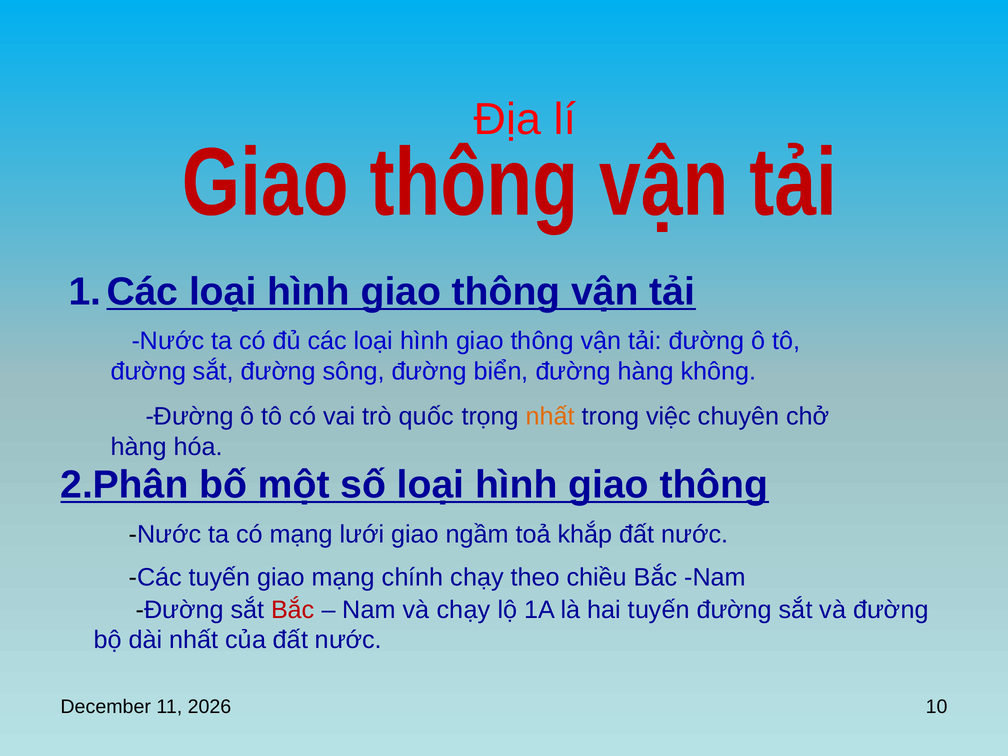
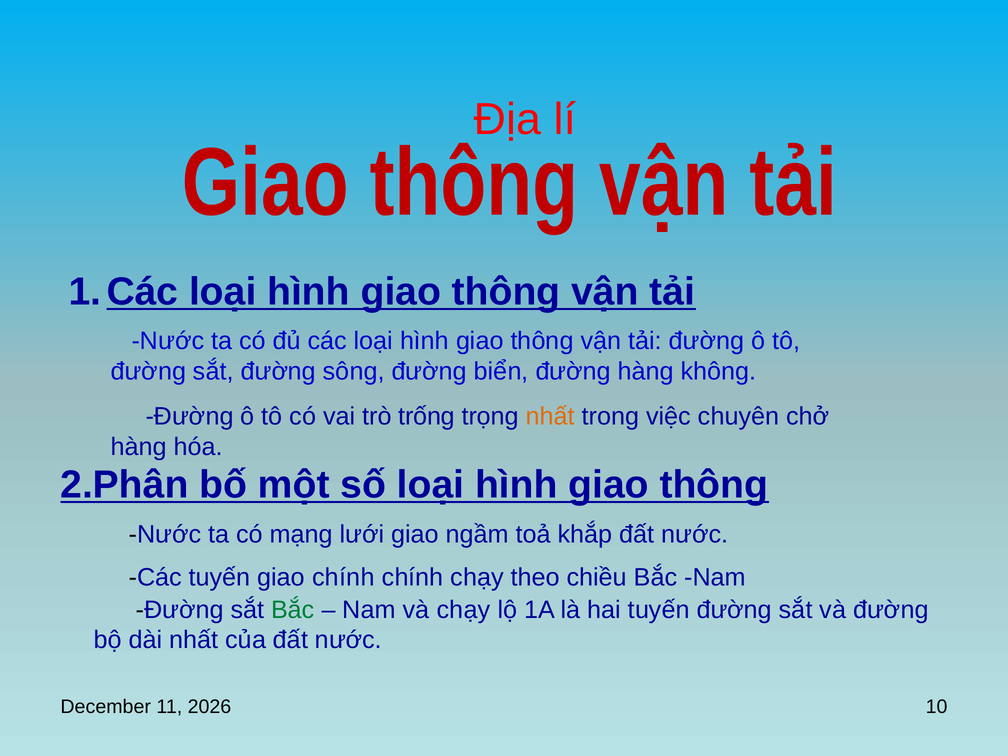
quốc: quốc -> trống (427, 417)
giao mạng: mạng -> chính (343, 577)
Bắc colour: red -> green (293, 610)
